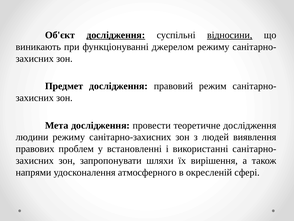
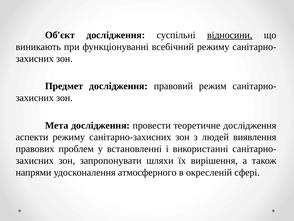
дослідження underline: present -> none (116, 35)
джерелом: джерелом -> всебічний (173, 47)
людини: людини -> аспекти (32, 137)
